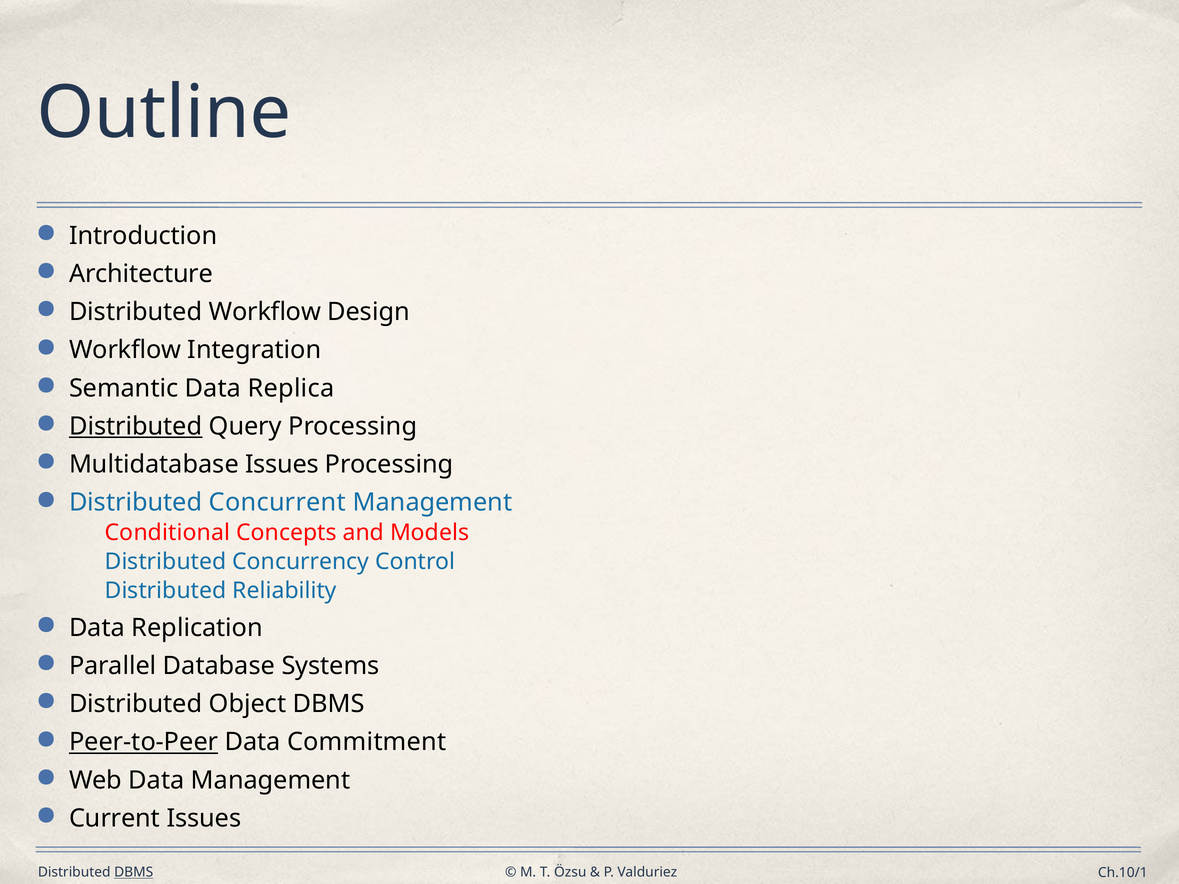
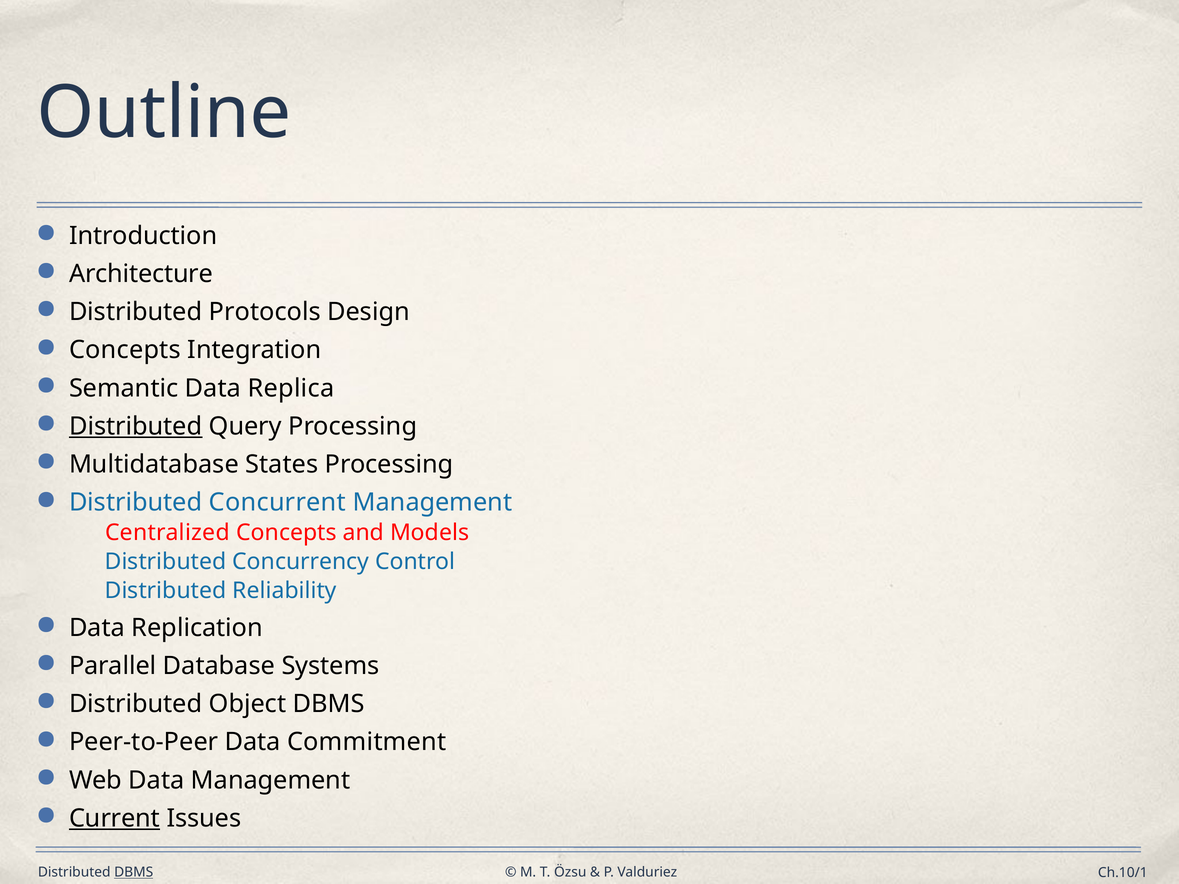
Distributed Workflow: Workflow -> Protocols (265, 312)
Workflow: Workflow -> Concepts (125, 350)
Multidatabase Issues: Issues -> States (282, 465)
Conditional: Conditional -> Centralized (167, 533)
Peer-to-Peer underline: present -> none (144, 742)
Current underline: none -> present (115, 819)
